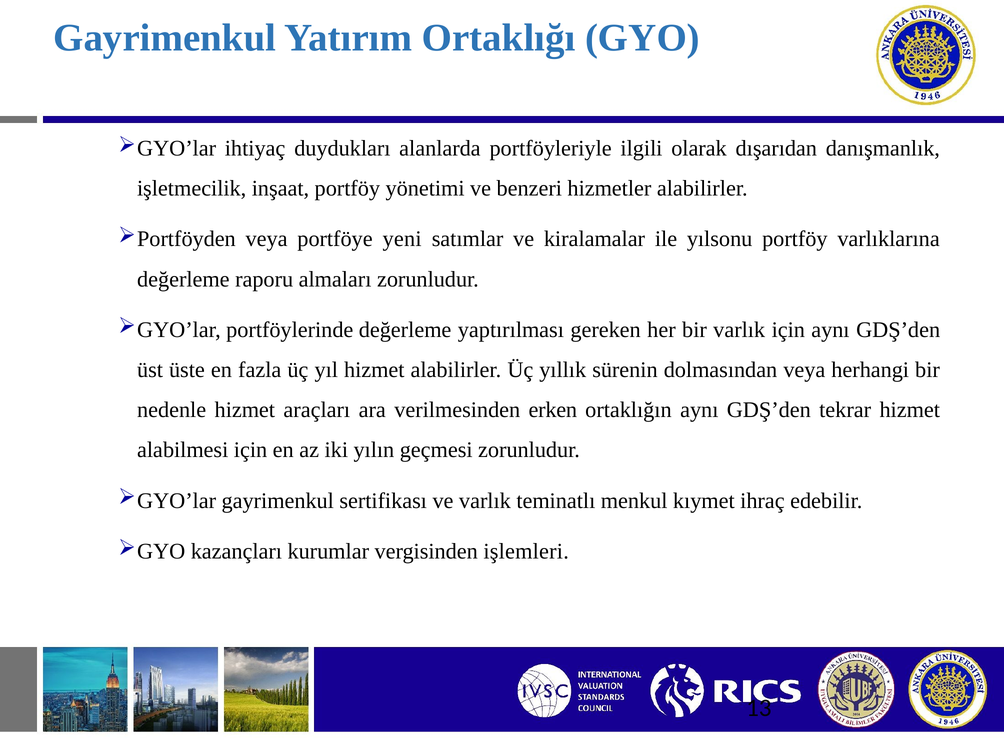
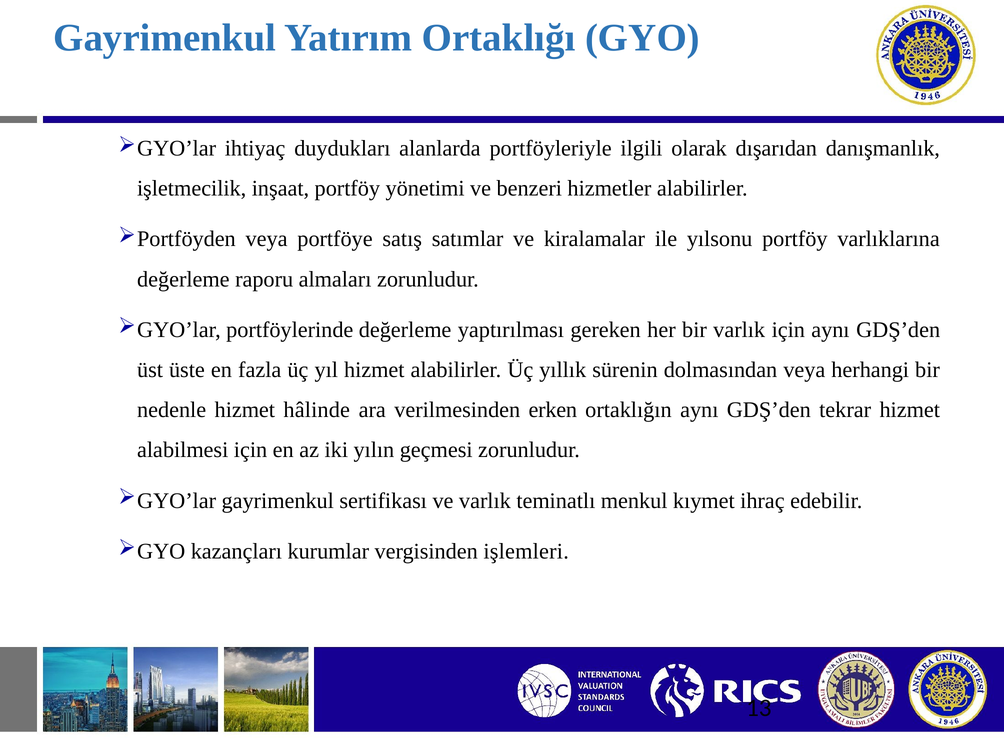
yeni: yeni -> satış (402, 239)
araçları: araçları -> hâlinde (317, 410)
